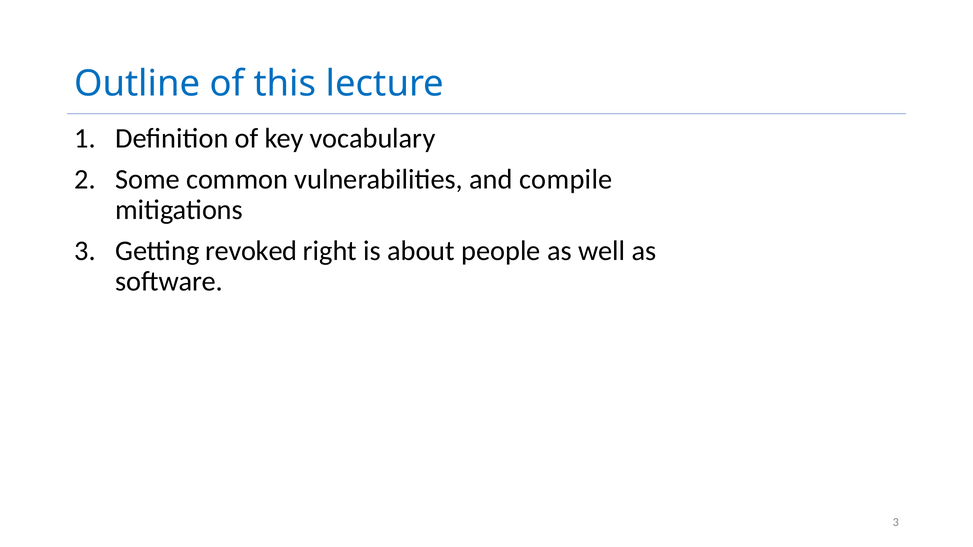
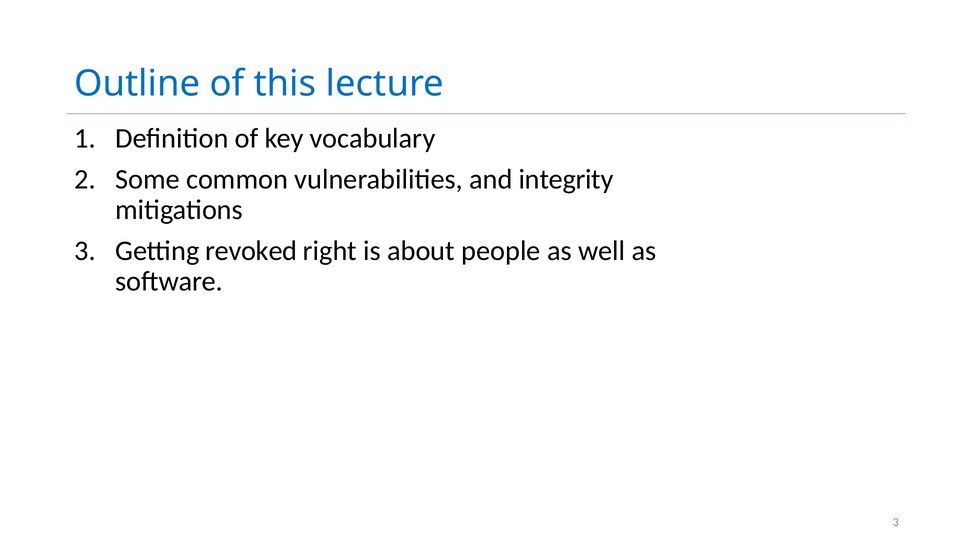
compile: compile -> integrity (566, 179)
